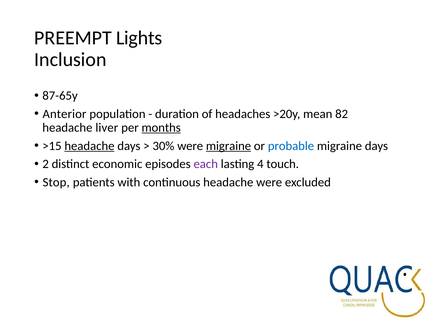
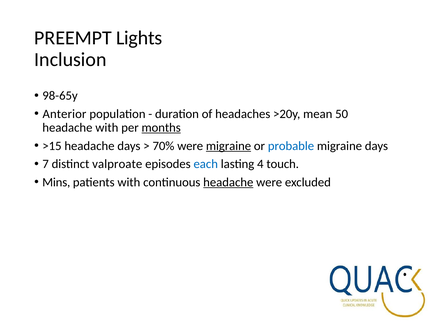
87-65y: 87-65y -> 98-65y (60, 96)
82: 82 -> 50 (342, 114)
headache liver: liver -> with (107, 128)
headache underline: present -> none (89, 146)
30%: 30% -> 70% (163, 146)
2: 2 -> 7 (46, 164)
economic: economic -> valproate (117, 164)
each colour: purple -> blue (206, 164)
Stop: Stop -> Mins (56, 182)
headache underline: none -> present (228, 182)
